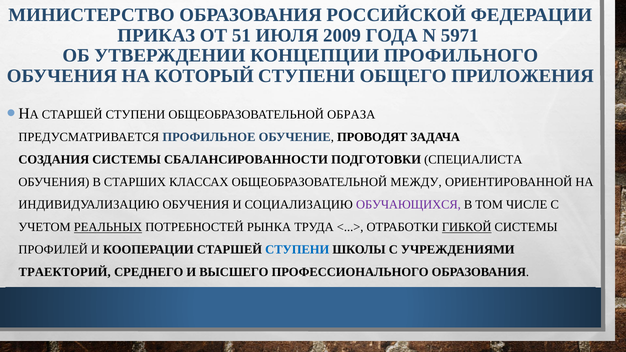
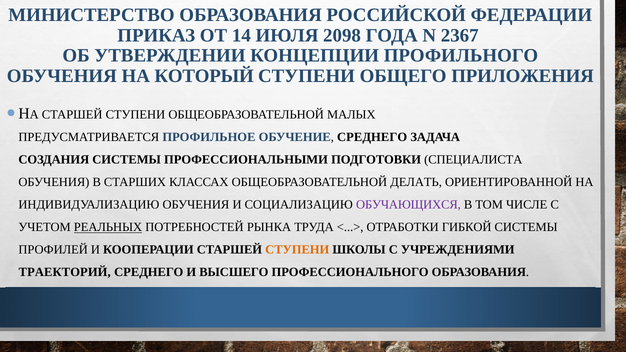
51: 51 -> 14 (241, 35)
2009: 2009 -> 2098 (342, 35)
5971: 5971 -> 2367 (460, 35)
ОБРАЗА: ОБРАЗА -> МАЛЫХ (351, 115)
ОБУЧЕНИЕ ПРОВОДЯТ: ПРОВОДЯТ -> СРЕДНЕГО (372, 137)
СБАЛАНСИРОВАННОСТИ: СБАЛАНСИРОВАННОСТИ -> ПРОФЕССИОНАЛЬНЫМИ (246, 160)
МЕЖДУ: МЕЖДУ -> ДЕЛАТЬ (416, 182)
ГИБКОЙ underline: present -> none (467, 227)
СТУПЕНИ colour: blue -> orange (297, 250)
